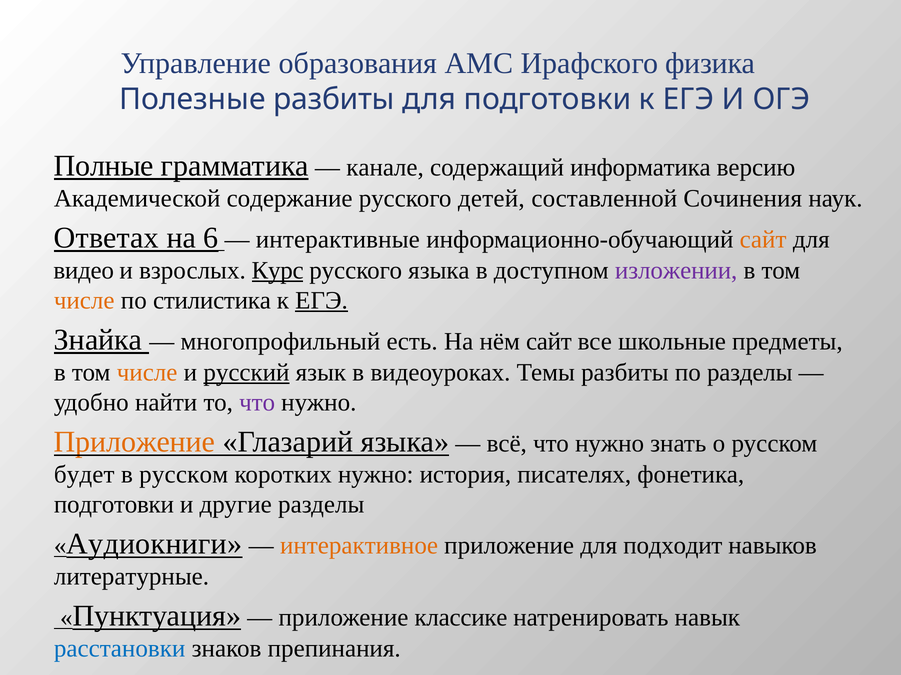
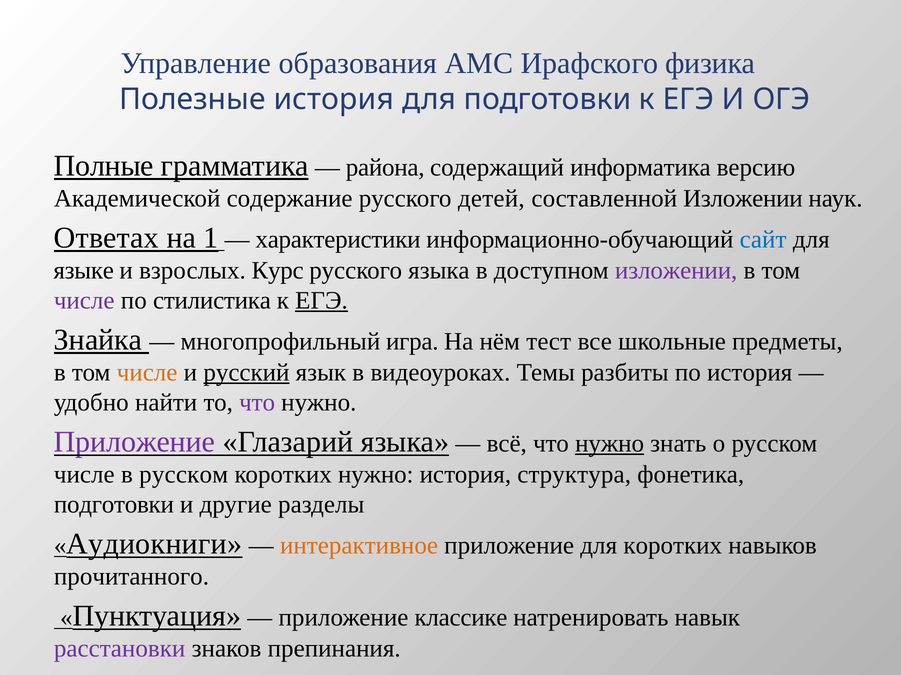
Полезные разбиты: разбиты -> история (334, 99)
канале: канале -> района (385, 168)
составленной Сочинения: Сочинения -> Изложении (743, 199)
6: 6 -> 1 (211, 238)
интерактивные: интерактивные -> характеристики (338, 240)
сайт colour: orange -> blue (763, 240)
видео: видео -> языке (84, 271)
Курс underline: present -> none (278, 271)
числе colour: orange -> purple (84, 301)
есть: есть -> игра (412, 342)
нём сайт: сайт -> тест (549, 342)
по разделы: разделы -> история (750, 373)
Приложение colour: orange -> purple (135, 442)
нужно underline: none -> present (610, 444)
будет: будет -> числе (84, 475)
писателях: писателях -> структура (574, 475)
для подходит: подходит -> коротких (673, 546)
литературные: литературные -> прочитанного (131, 577)
расстановки colour: blue -> purple (120, 649)
